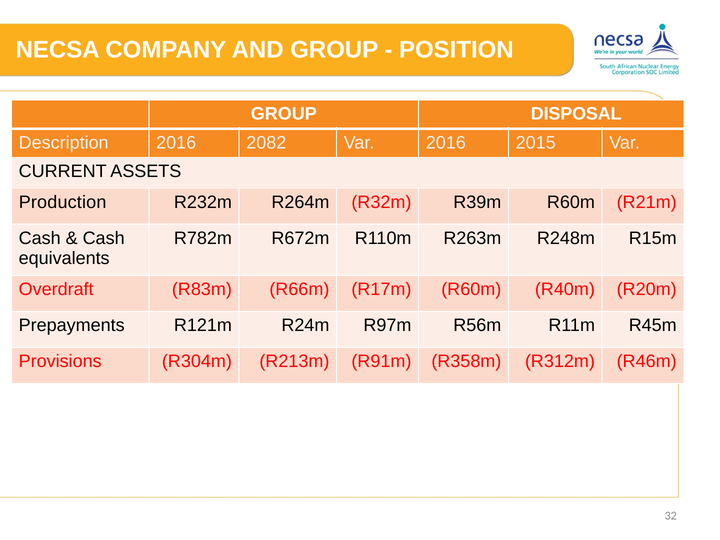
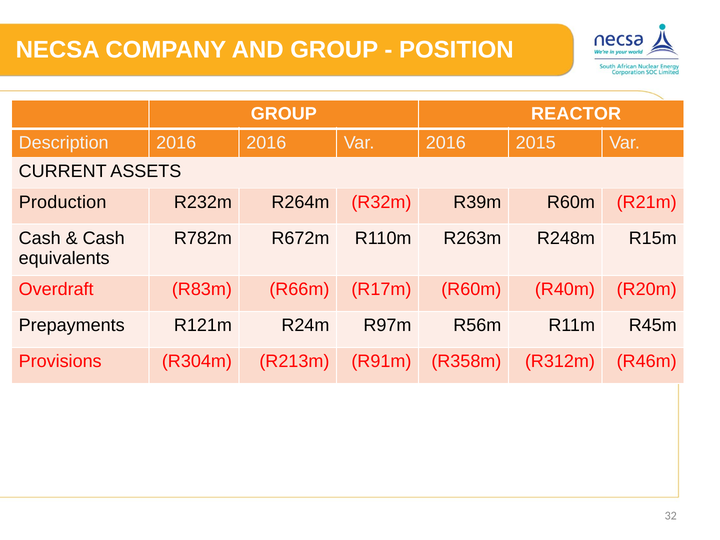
DISPOSAL: DISPOSAL -> REACTOR (576, 114)
2016 2082: 2082 -> 2016 (266, 143)
